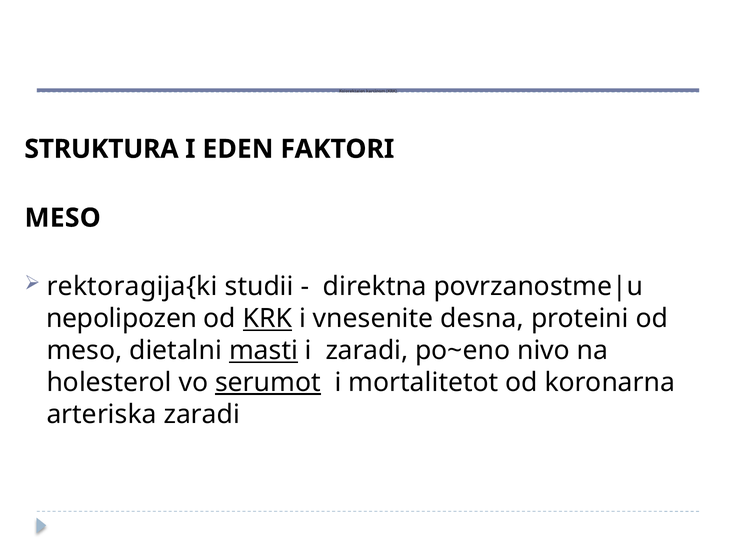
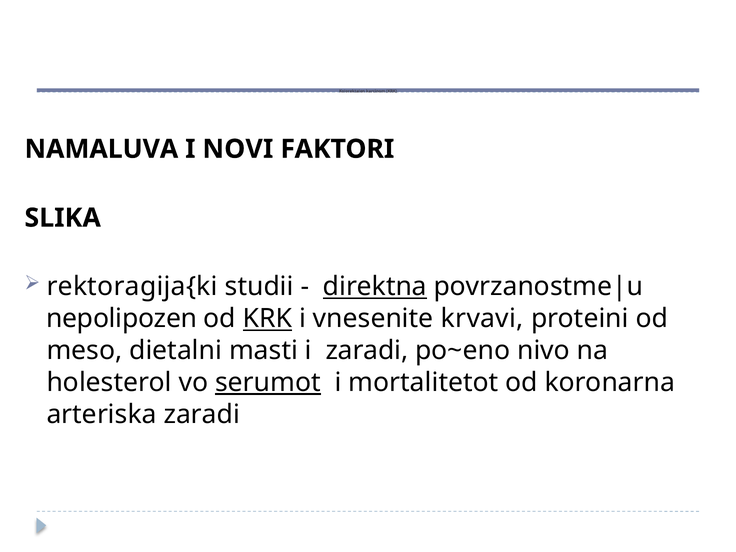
STRUKTURA: STRUKTURA -> NAMALUVA (101, 149)
EDEN: EDEN -> NOVI (238, 149)
MESO: MESO -> SLIKA (63, 218)
direktna underline: none -> present (375, 287)
desna: desna -> krvavi (482, 319)
masti underline: present -> none (264, 351)
